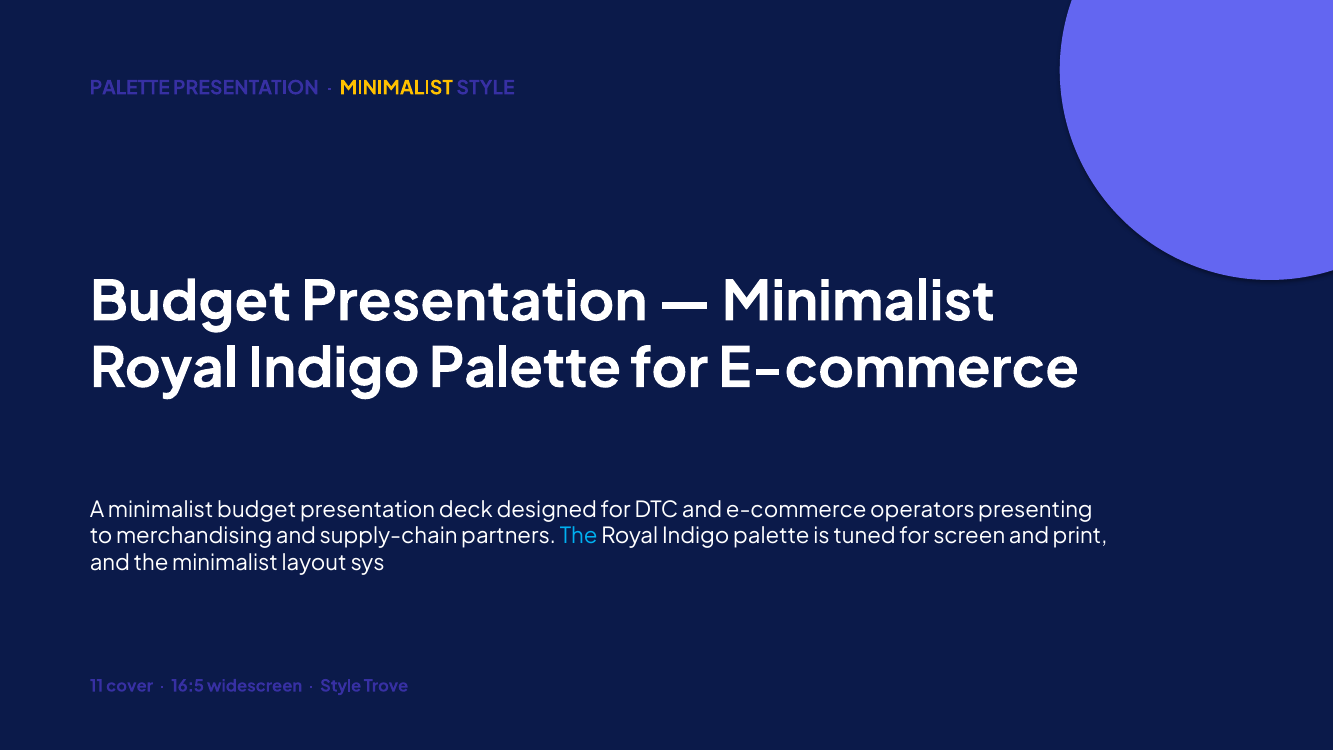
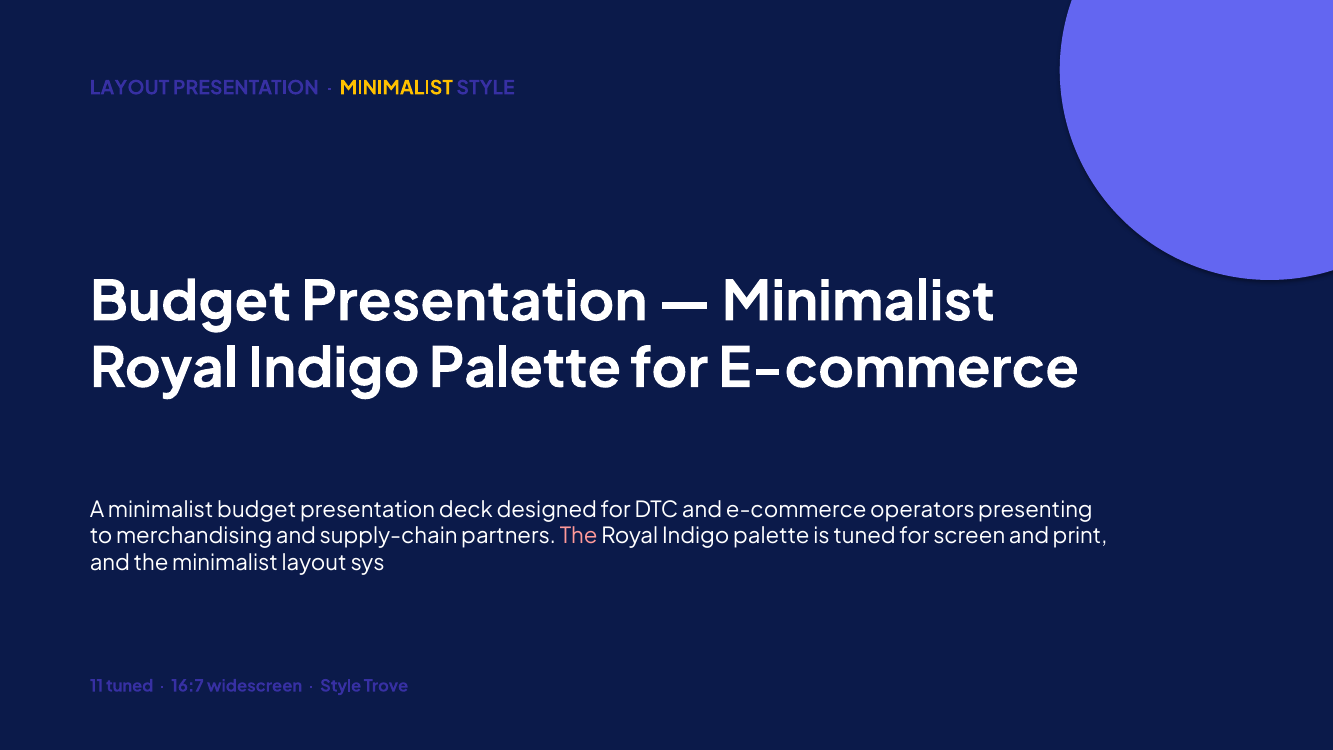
PALETTE: PALETTE -> LAYOUT (130, 88)
The colour: light blue -> pink (579, 536)
11 cover: cover -> tuned (130, 686)
16:5: 16:5 -> 16:7 (187, 686)
